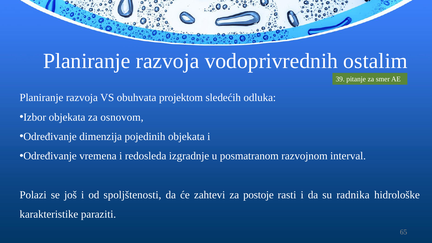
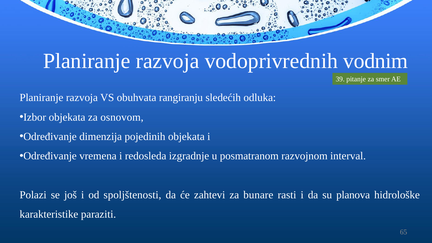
ostalim: ostalim -> vodnim (376, 61)
projektom: projektom -> rangiranju (181, 98)
postoje: postoje -> bunare (258, 195)
radnika: radnika -> planova (353, 195)
